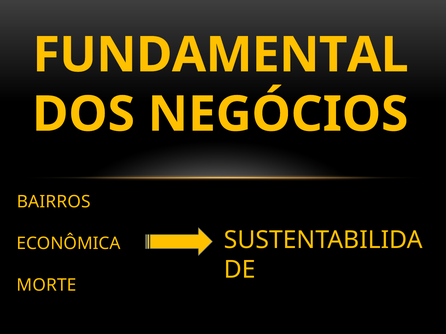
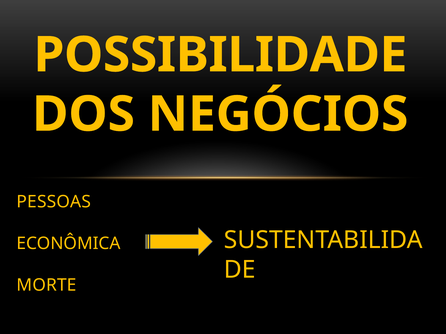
FUNDAMENTAL: FUNDAMENTAL -> POSSIBILIDADE (220, 55)
BAIRROS: BAIRROS -> PESSOAS (54, 202)
